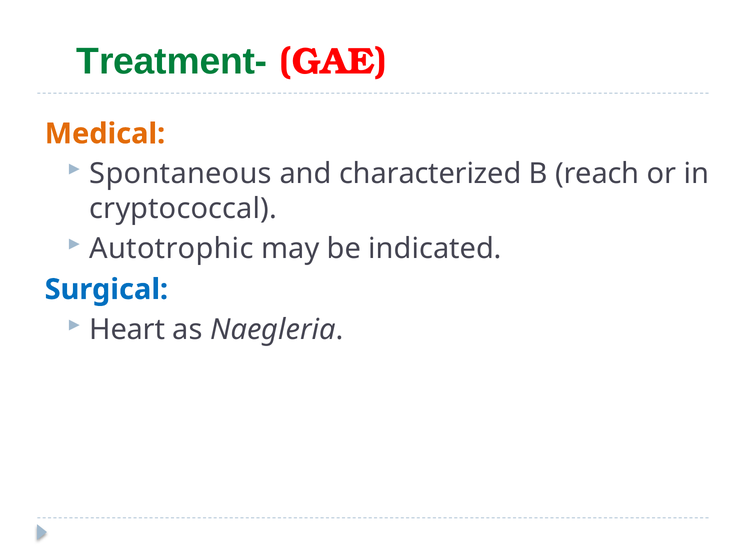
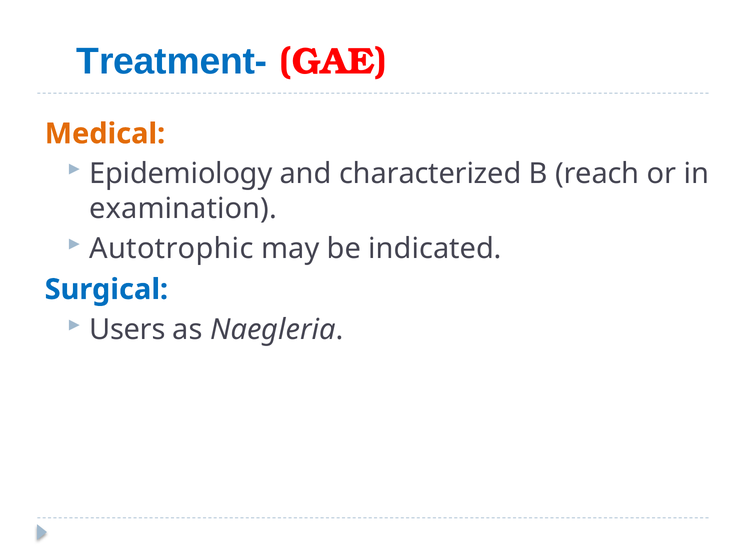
Treatment- colour: green -> blue (172, 62)
Spontaneous: Spontaneous -> Epidemiology (181, 174)
cryptococcal: cryptococcal -> examination (183, 209)
Heart: Heart -> Users (127, 330)
